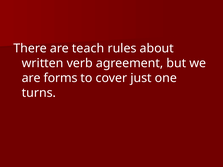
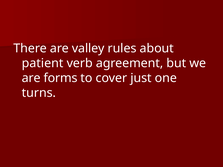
teach: teach -> valley (88, 48)
written: written -> patient (43, 63)
